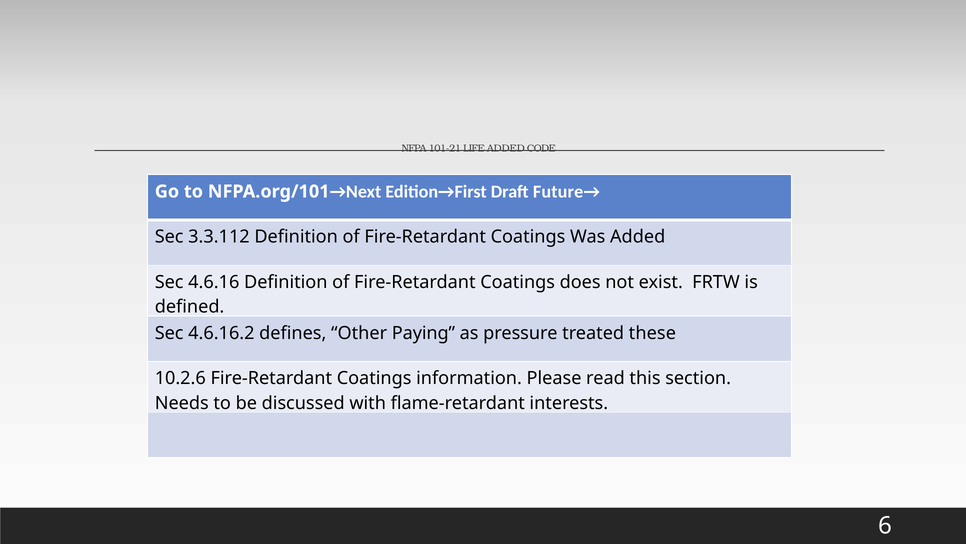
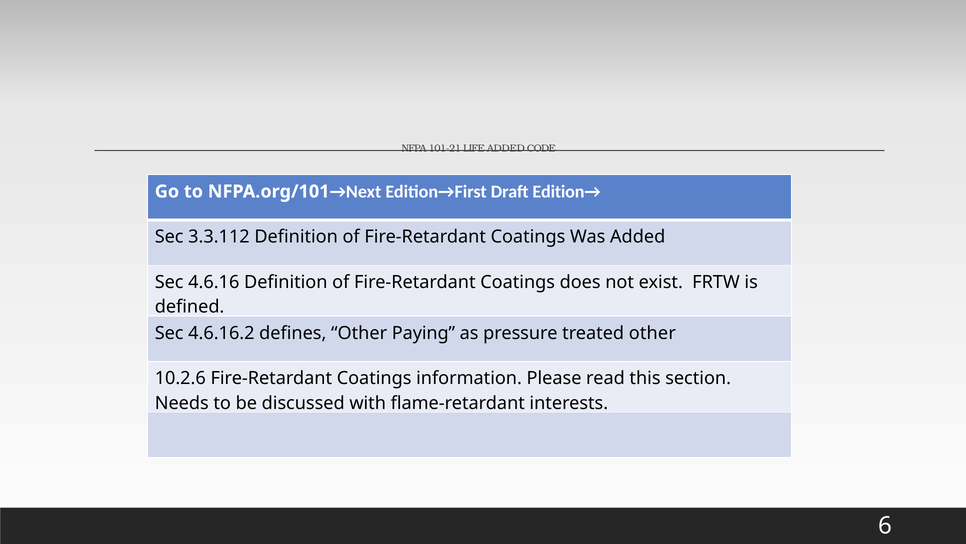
Future→: Future→ -> Edition→ (567, 191)
treated these: these -> other (652, 333)
